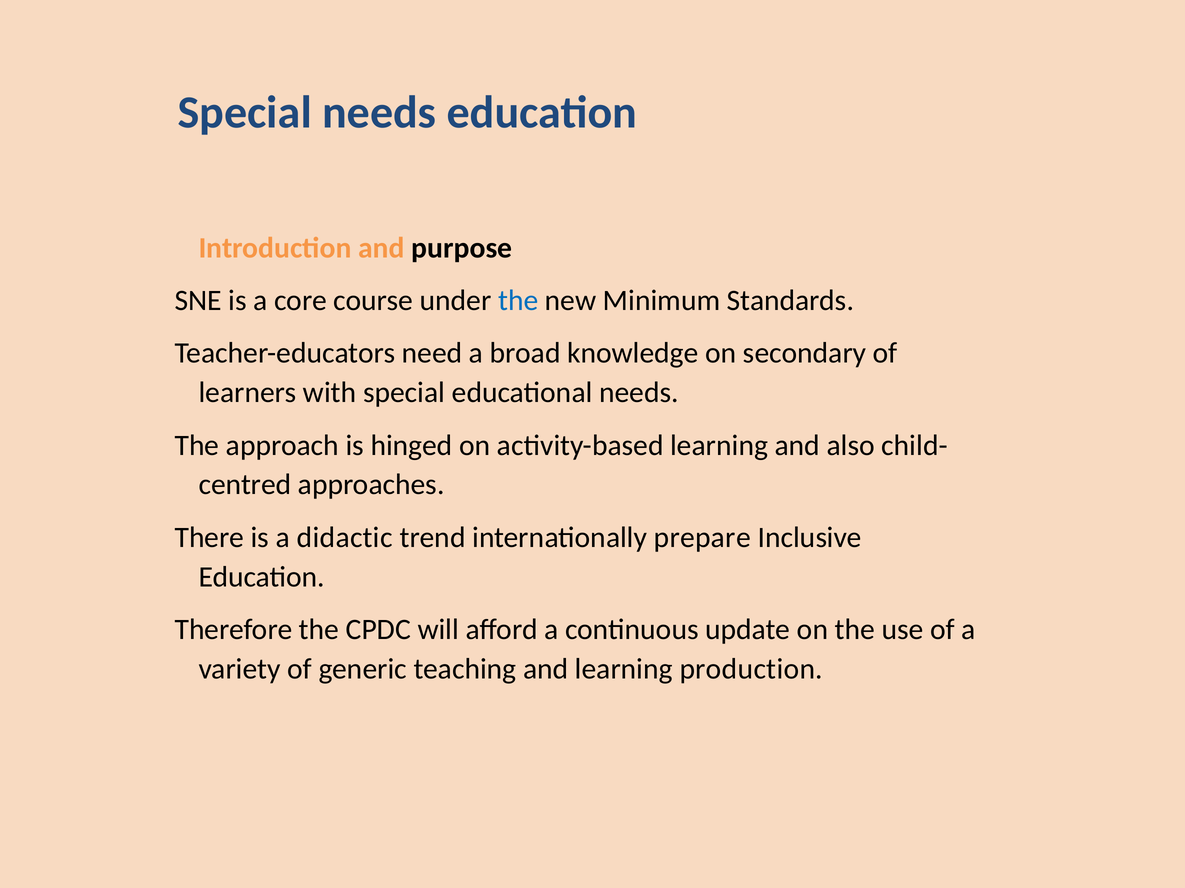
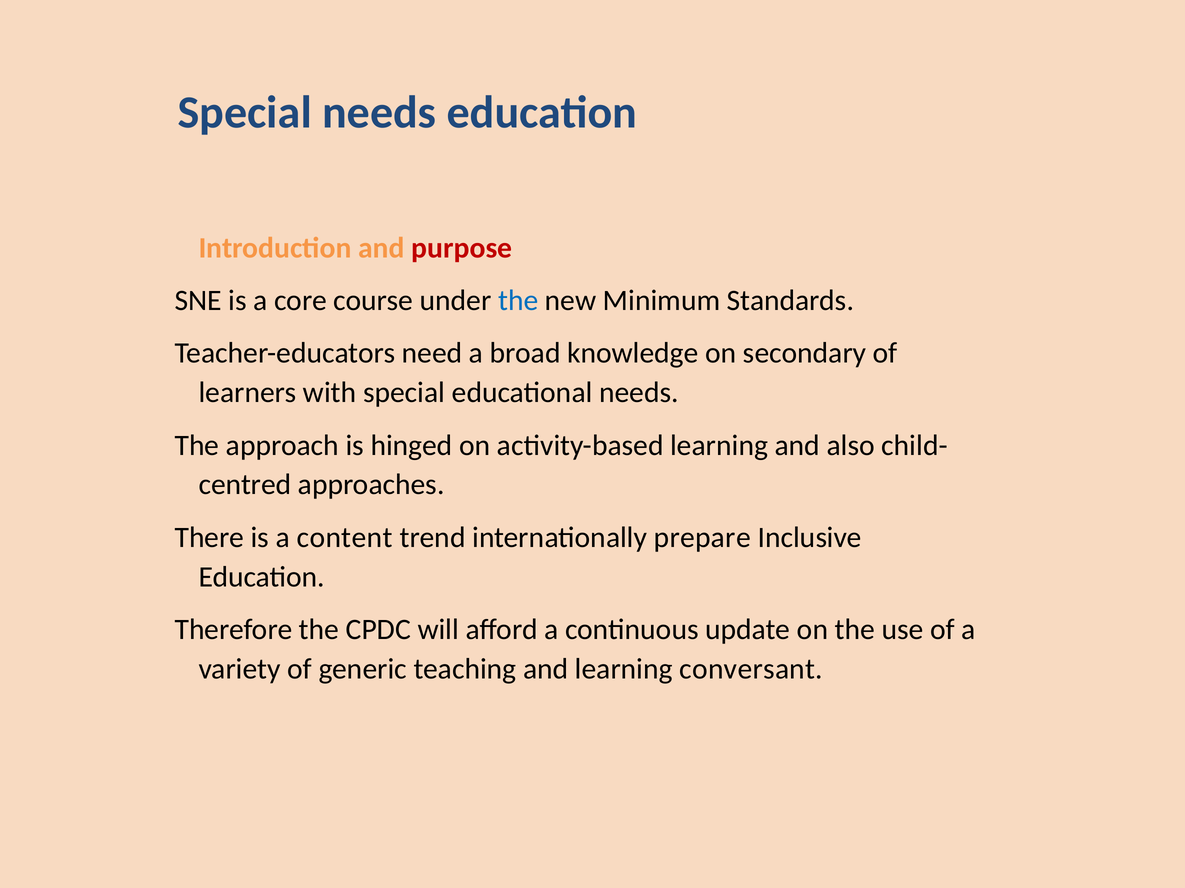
purpose colour: black -> red (462, 248)
didactic: didactic -> content (345, 538)
production: production -> conversant (751, 669)
